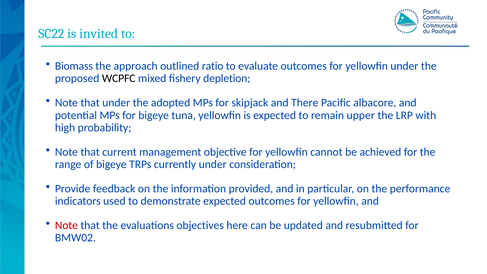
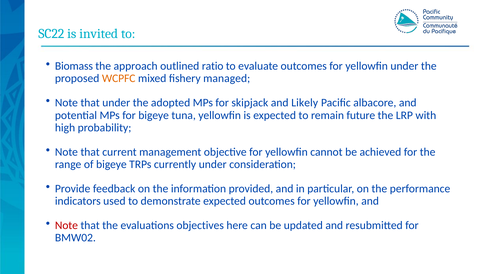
WCPFC colour: black -> orange (119, 79)
depletion: depletion -> managed (227, 79)
There: There -> Likely (305, 103)
upper: upper -> future (361, 115)
